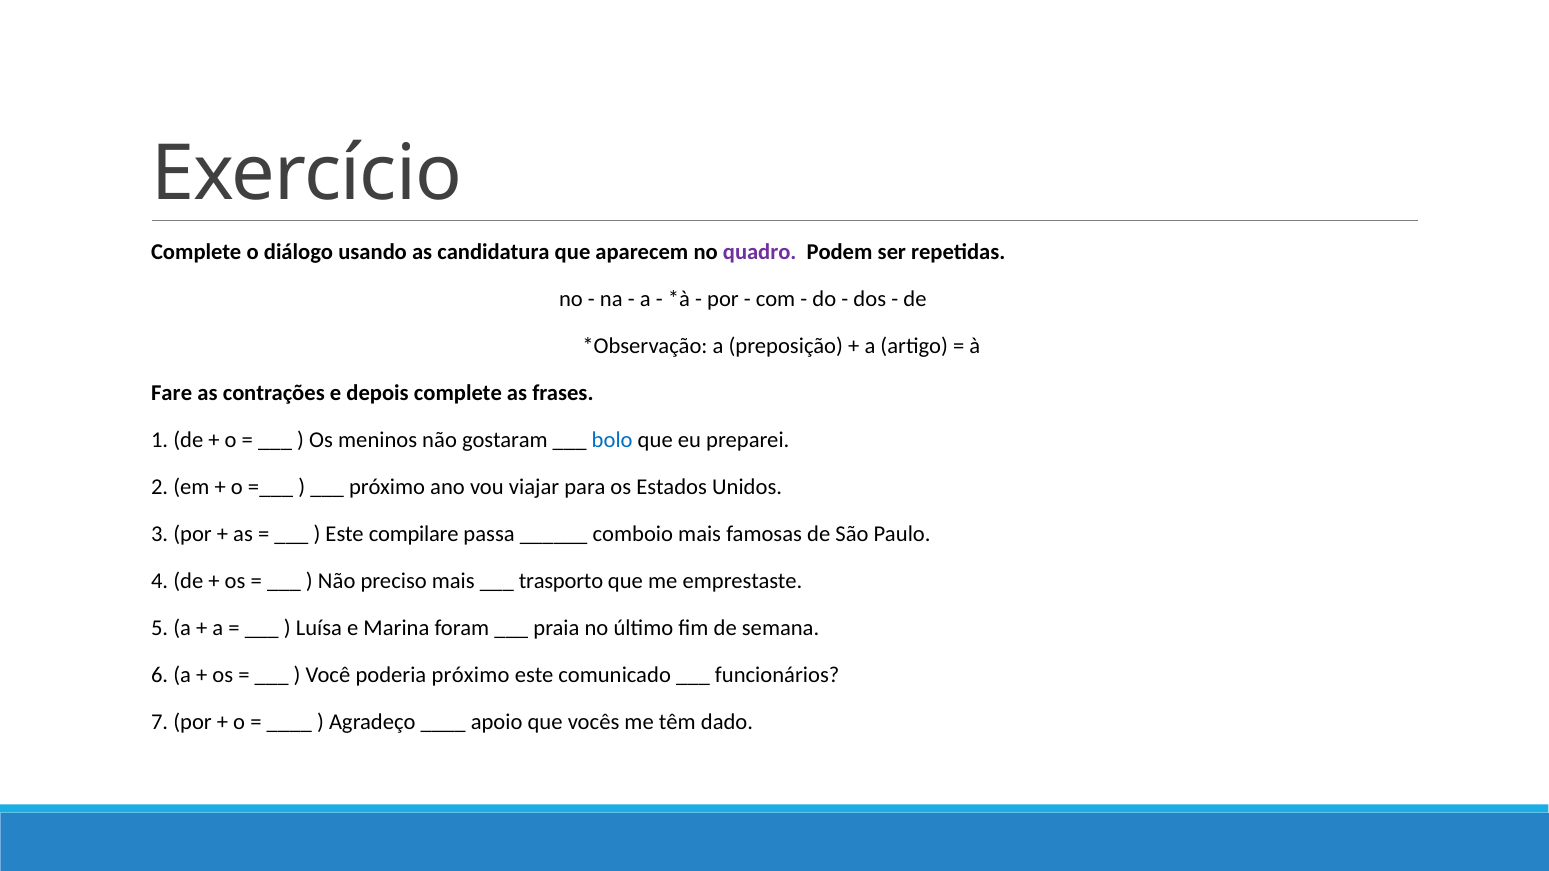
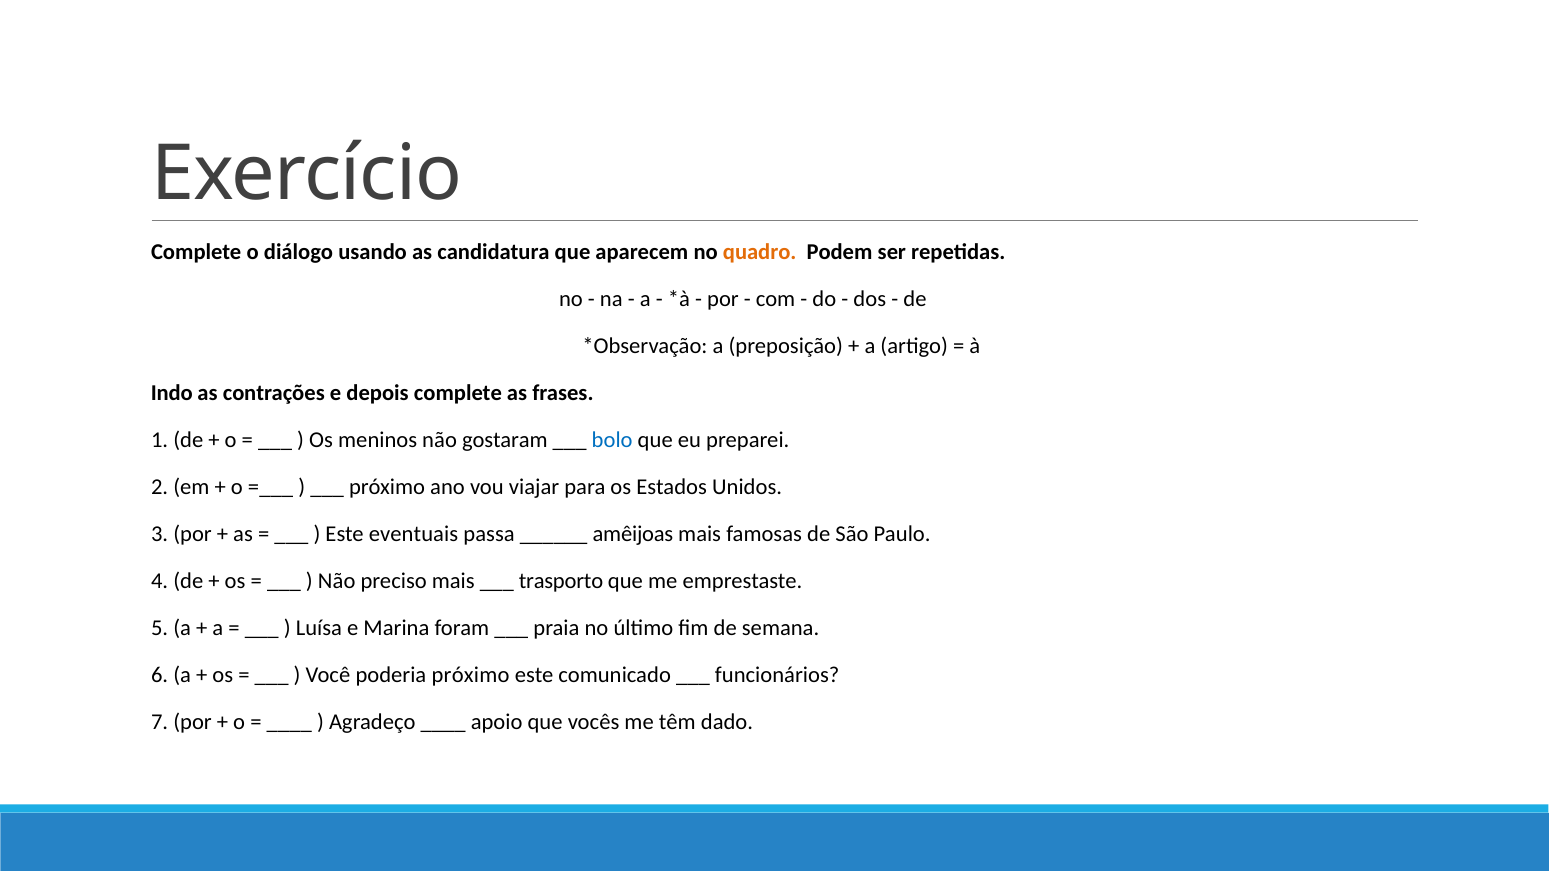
quadro colour: purple -> orange (760, 252)
Fare: Fare -> Indo (172, 393)
compilare: compilare -> eventuais (414, 534)
comboio: comboio -> amêijoas (633, 534)
